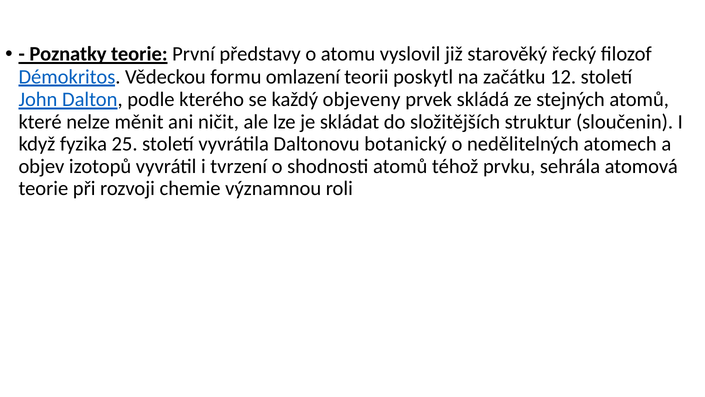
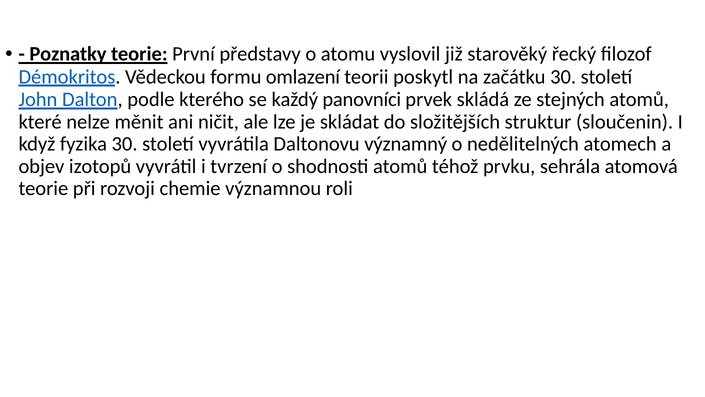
začátku 12: 12 -> 30 (563, 77)
objeveny: objeveny -> panovníci (362, 99)
fyzika 25: 25 -> 30 (125, 144)
botanický: botanický -> významný (406, 144)
